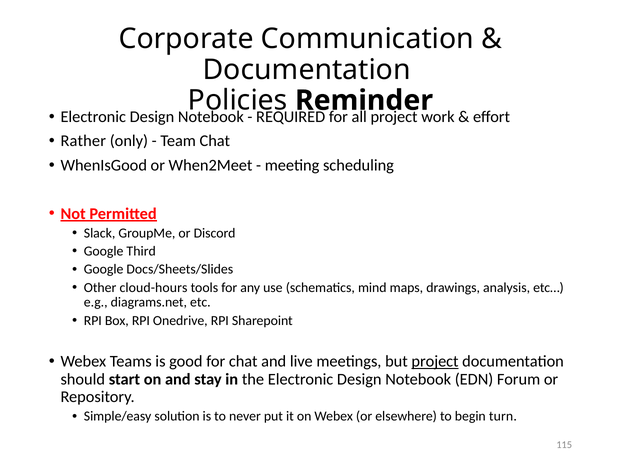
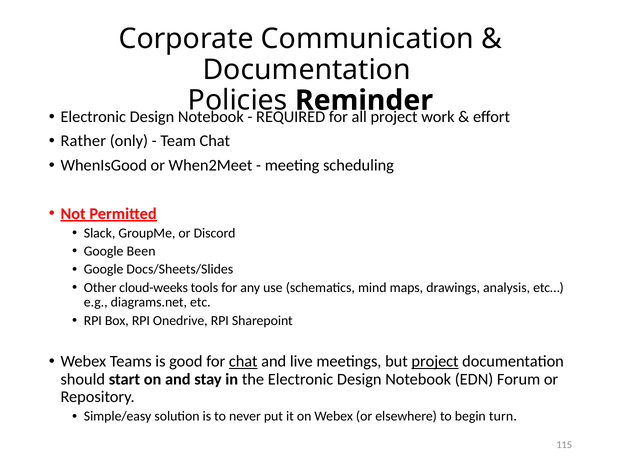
Third: Third -> Been (141, 251)
cloud-hours: cloud-hours -> cloud-weeks (154, 287)
chat underline: none -> present (243, 361)
